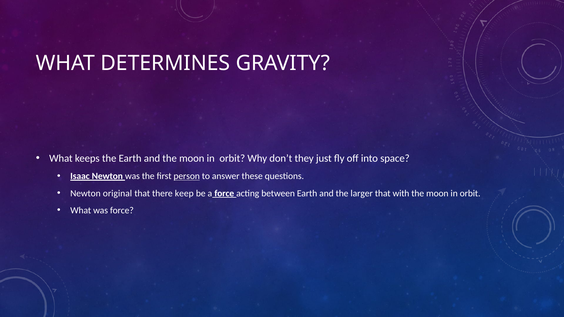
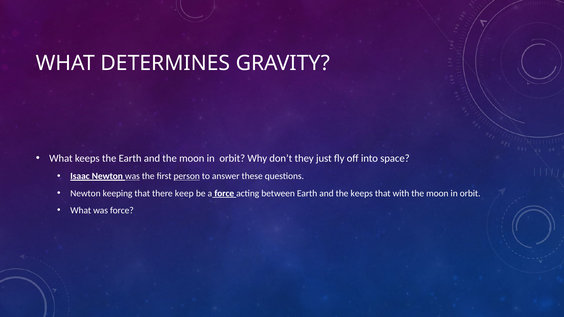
was underline: none -> present (132, 176)
original: original -> keeping (118, 193)
the larger: larger -> keeps (362, 193)
